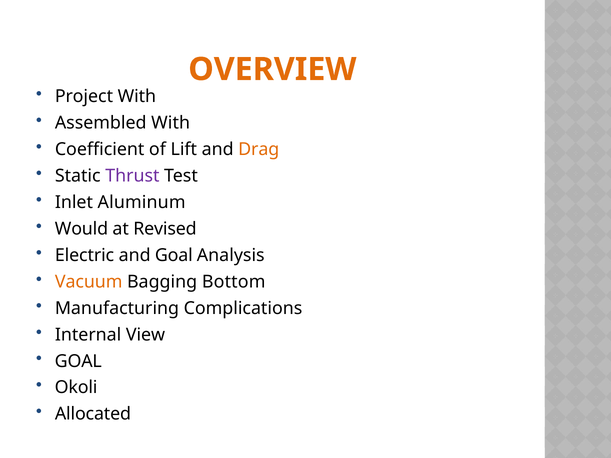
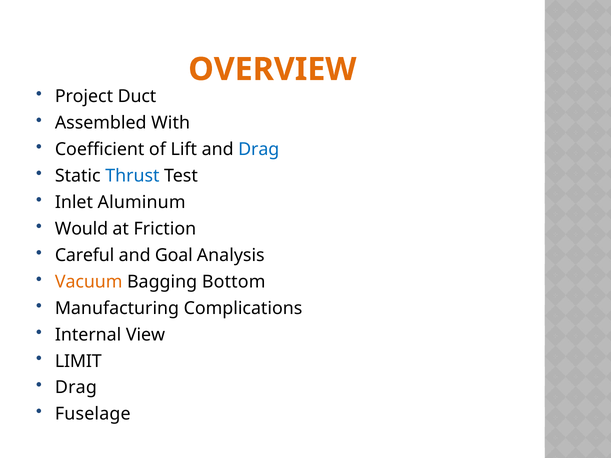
Project With: With -> Duct (137, 96)
Drag colour: orange -> blue (259, 149)
Thrust colour: purple -> blue (132, 176)
Revised: Revised -> Friction (165, 229)
Electric: Electric -> Careful (85, 255)
GOAL: GOAL -> LIMIT (78, 361)
Okoli: Okoli -> Drag (76, 388)
Allocated: Allocated -> Fuselage (93, 414)
